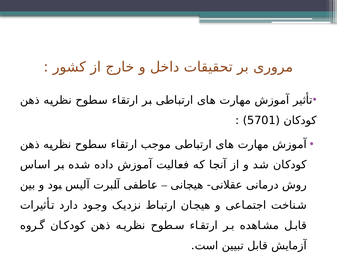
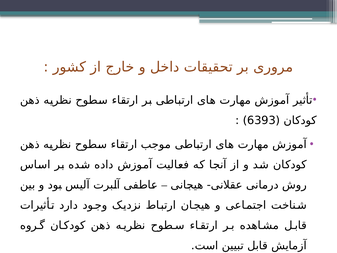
5701: 5701 -> 6393 (261, 120)
